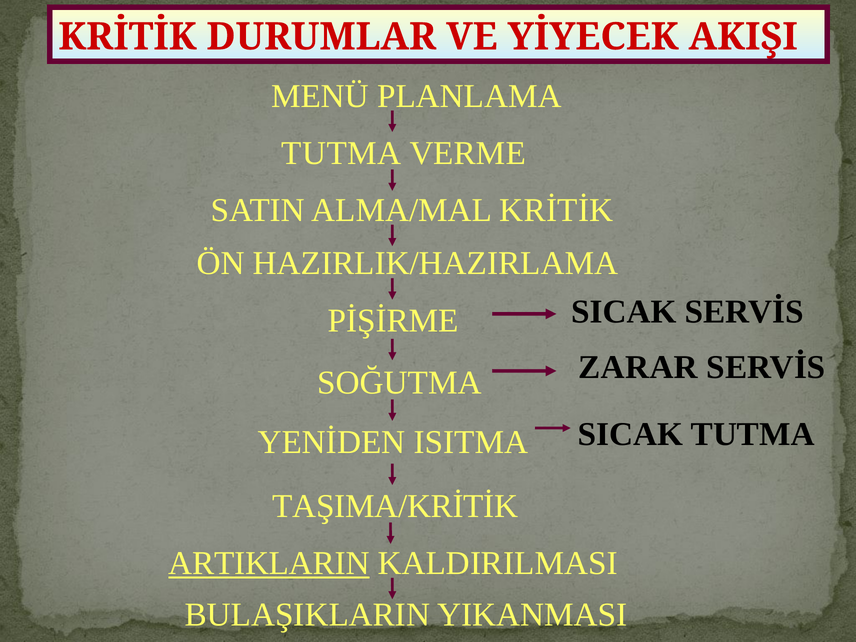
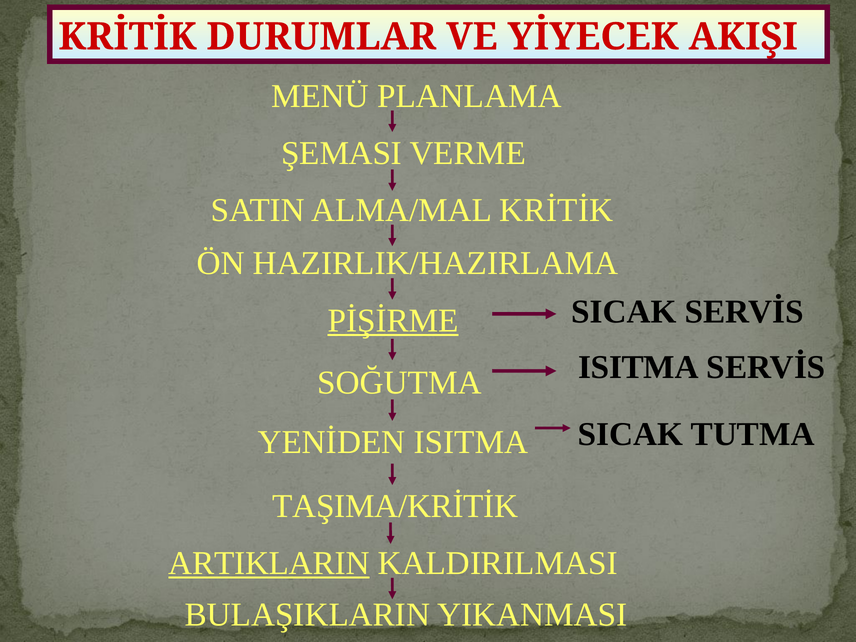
TUTMA: TUTMA -> ŞEMASI (342, 153)
PİŞİRME underline: none -> present (393, 321)
ZARAR: ZARAR -> ISITMA (638, 367)
